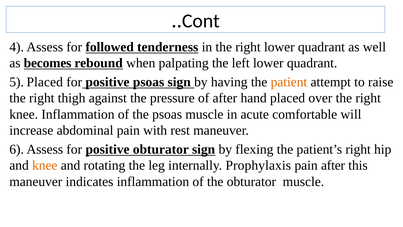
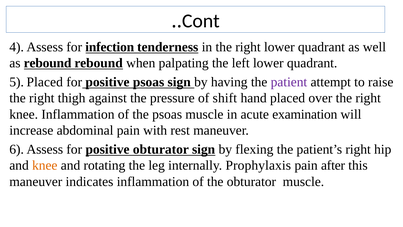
followed: followed -> infection (110, 47)
as becomes: becomes -> rebound (48, 63)
patient colour: orange -> purple (289, 82)
of after: after -> shift (225, 98)
comfortable: comfortable -> examination (305, 114)
